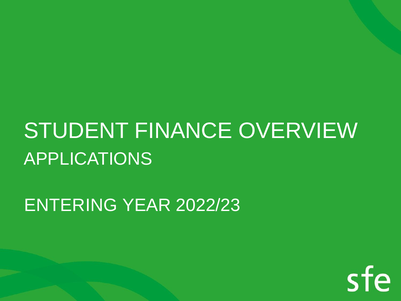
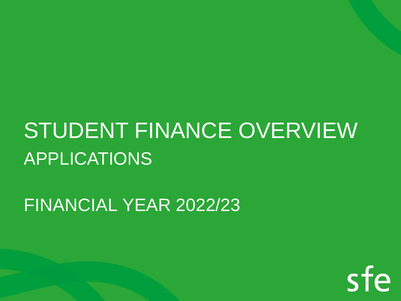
ENTERING: ENTERING -> FINANCIAL (71, 205)
